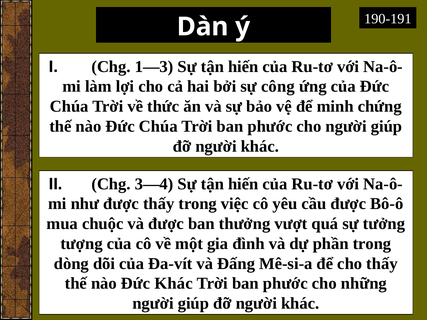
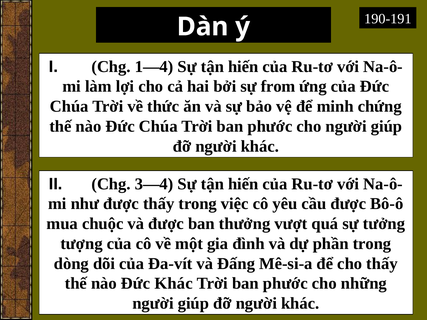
1—3: 1—3 -> 1—4 (154, 67)
công: công -> from (278, 87)
